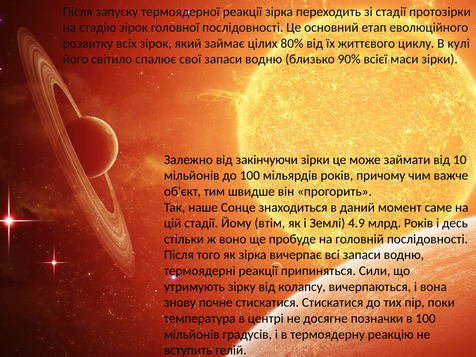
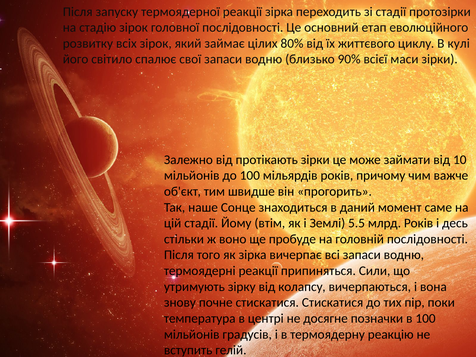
закінчуючи: закінчуючи -> протікають (267, 160)
4.9: 4.9 -> 5.5 (357, 223)
